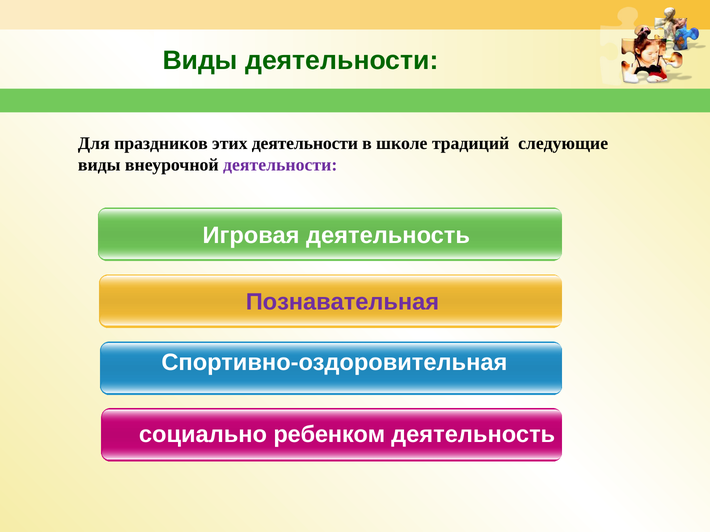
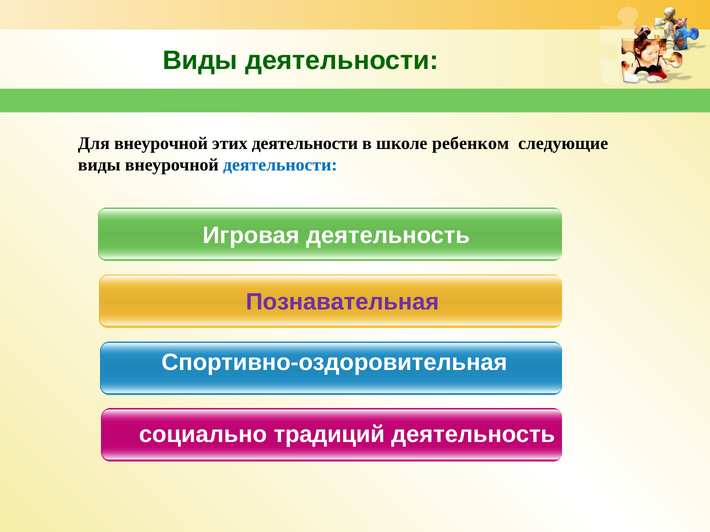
Для праздников: праздников -> внеурочной (161, 144)
традиций: традиций -> ребенком (471, 144)
деятельности colour: purple -> blue (280, 165)
ребенком: ребенком -> традиций (329, 435)
